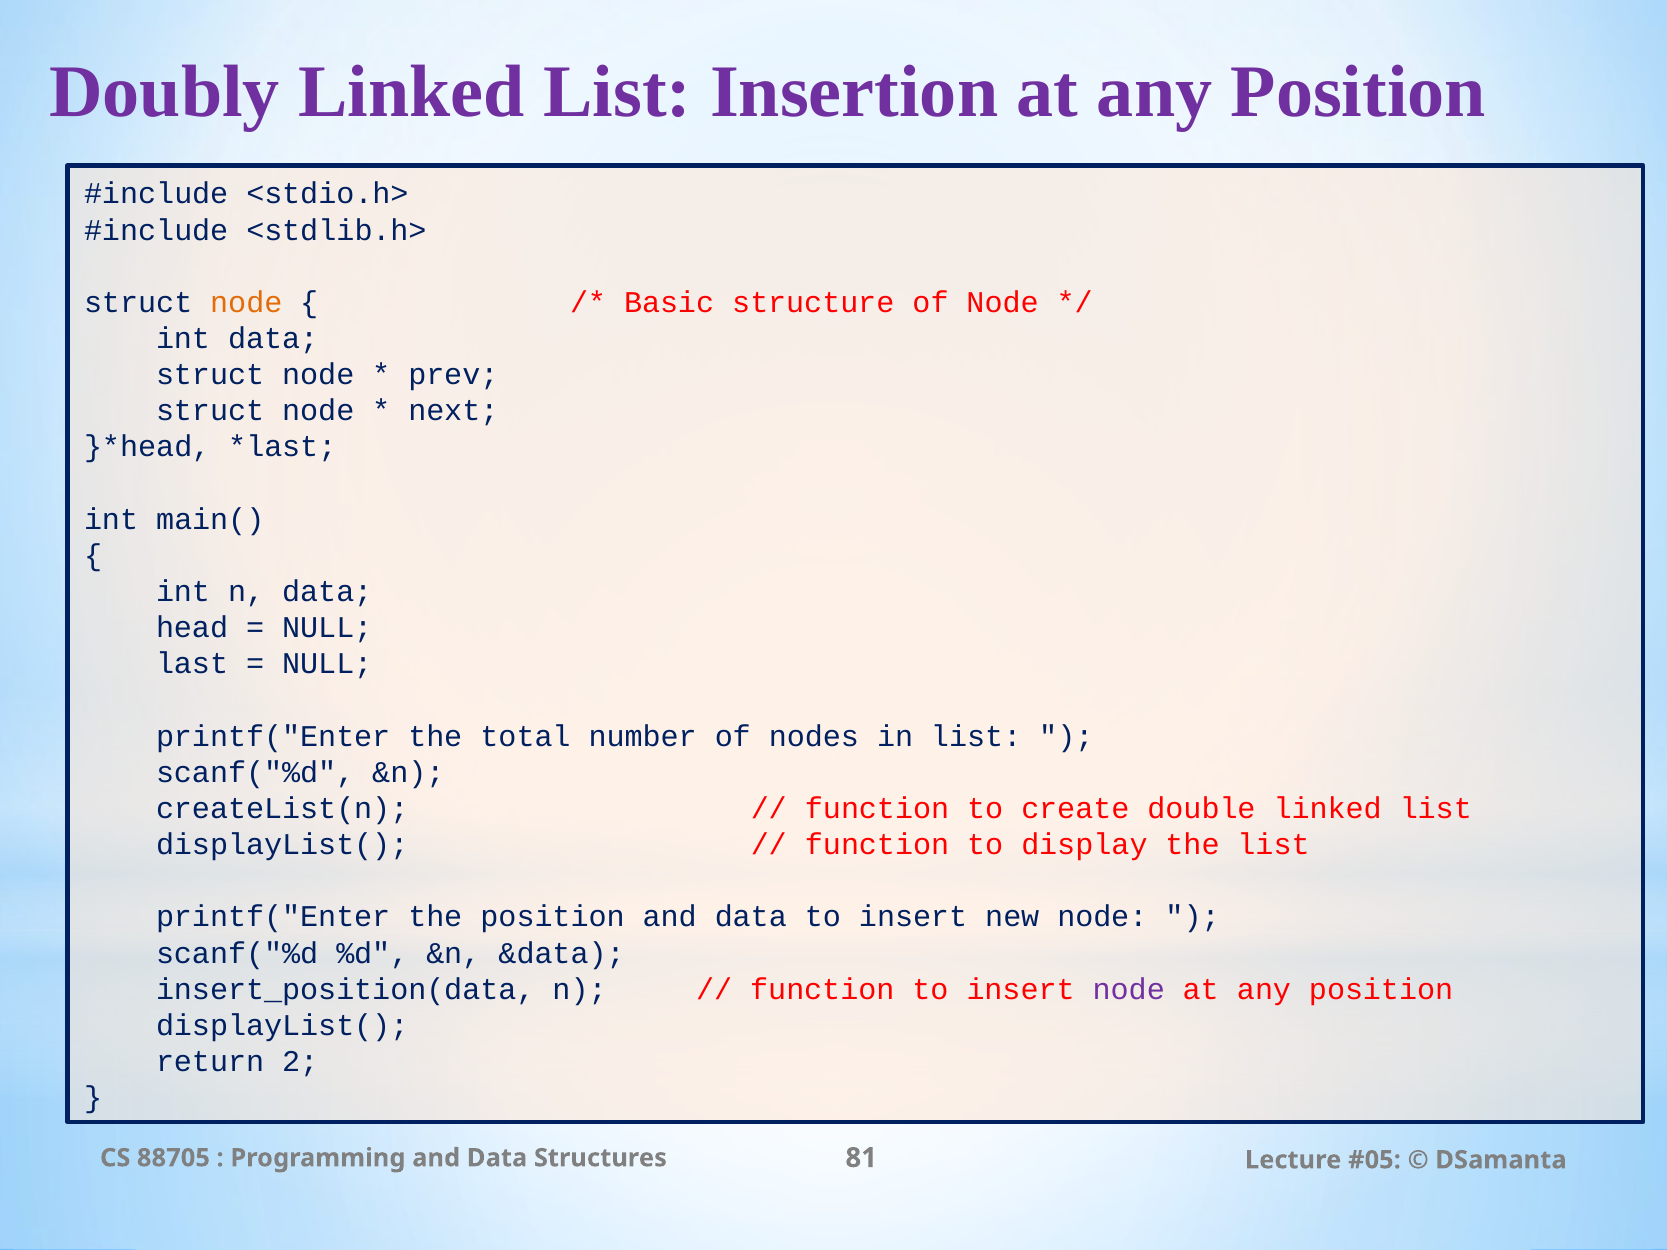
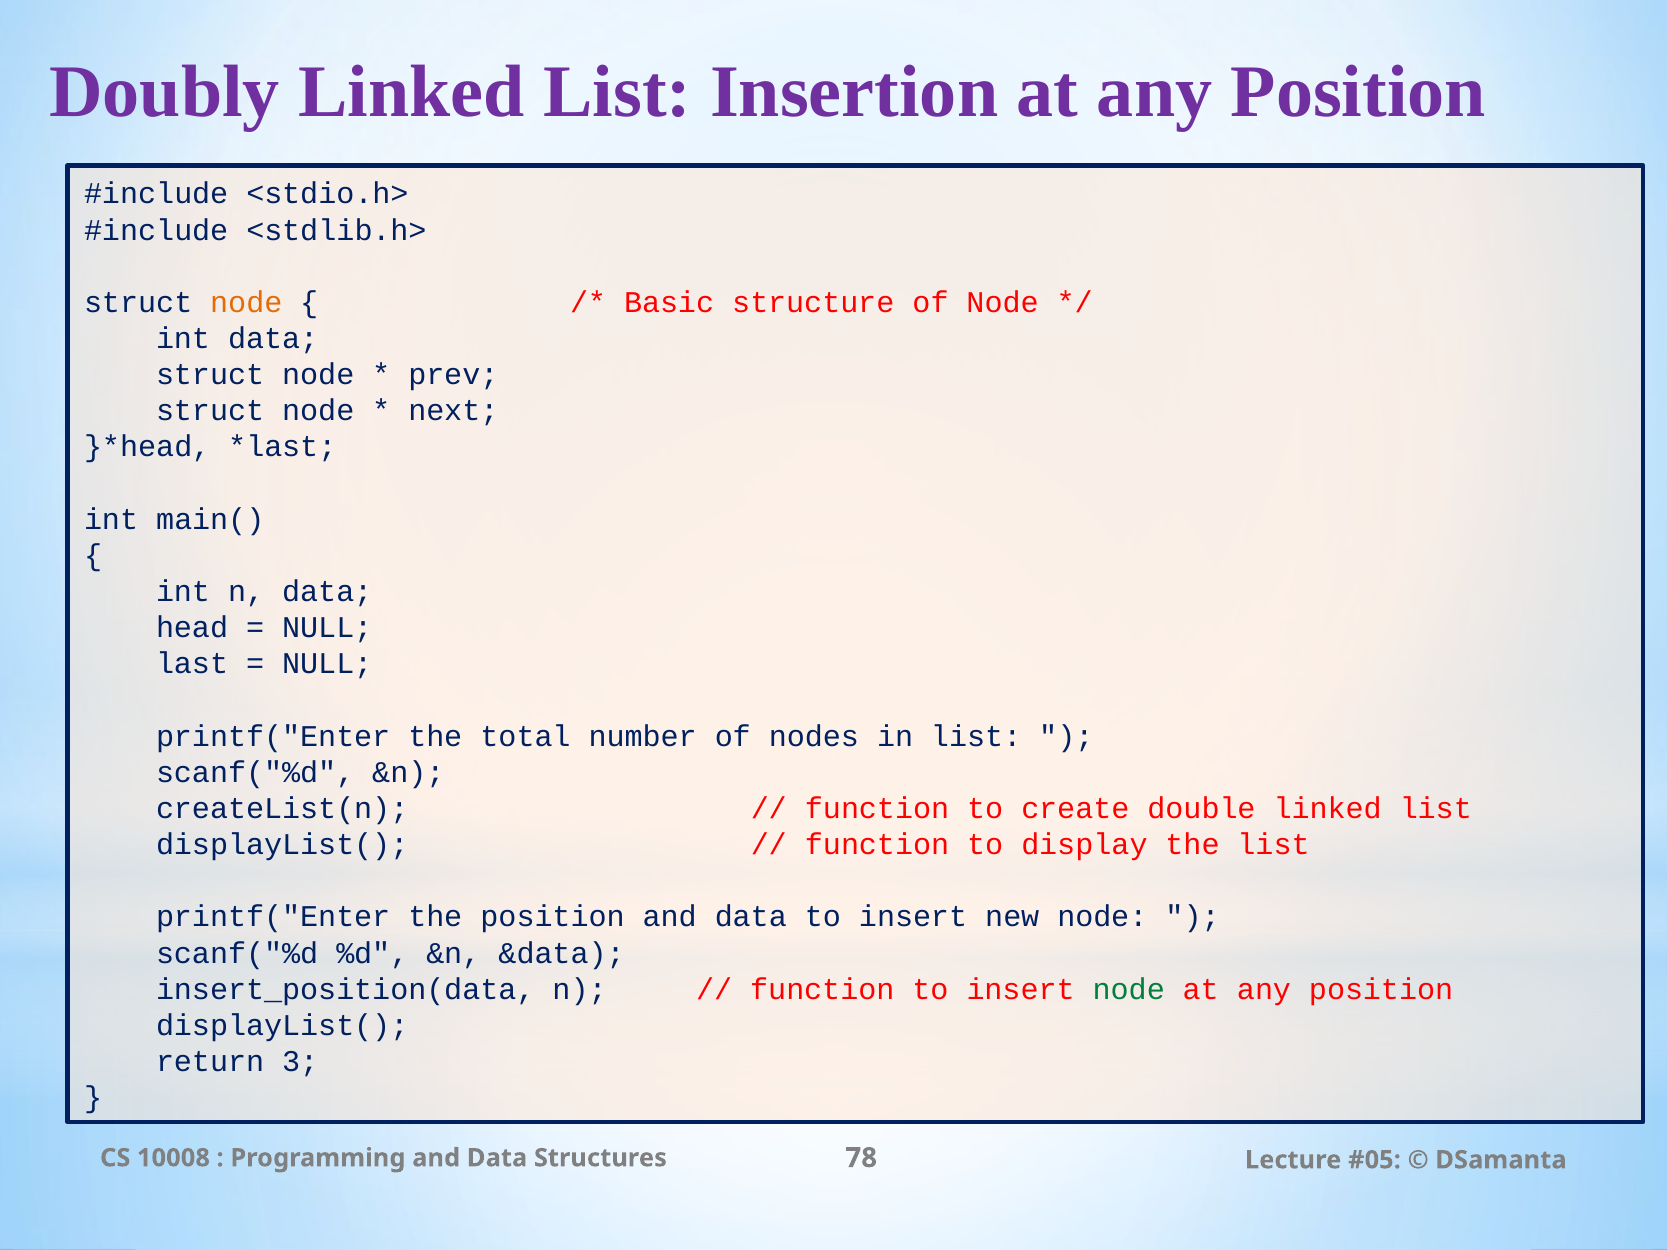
node colour: purple -> green (1129, 990)
2: 2 -> 3 (300, 1062)
88705: 88705 -> 10008 (173, 1158)
81: 81 -> 78 (861, 1158)
